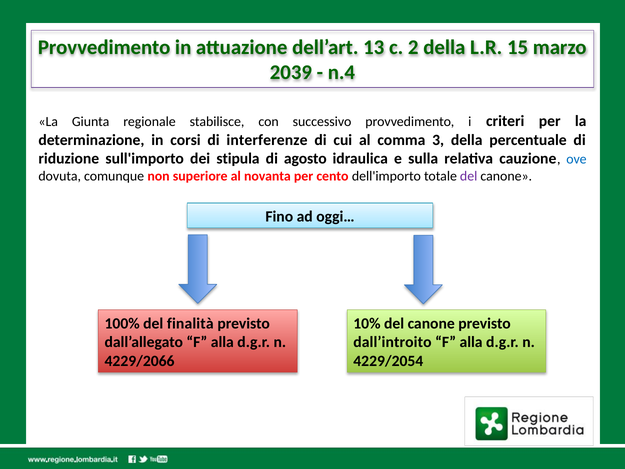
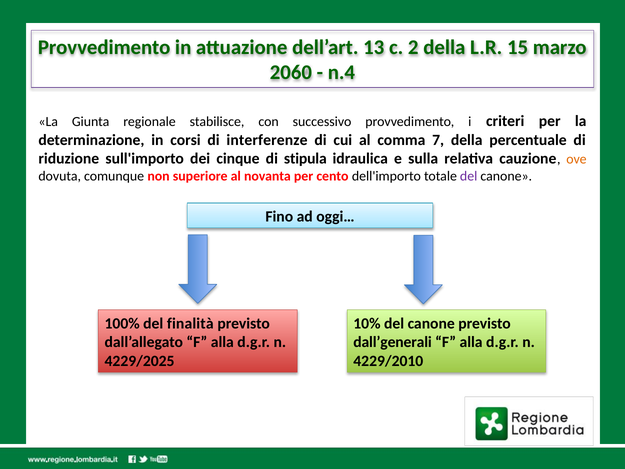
2039: 2039 -> 2060 (291, 72)
3: 3 -> 7 (438, 140)
stipula: stipula -> cinque (238, 159)
agosto: agosto -> stipula (305, 159)
ove colour: blue -> orange (576, 159)
dall’introito: dall’introito -> dall’generali (393, 342)
4229/2066: 4229/2066 -> 4229/2025 (140, 361)
4229/2054: 4229/2054 -> 4229/2010 (388, 361)
